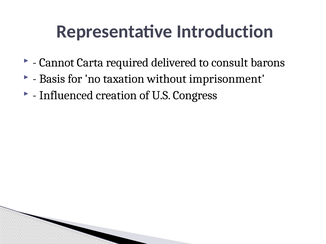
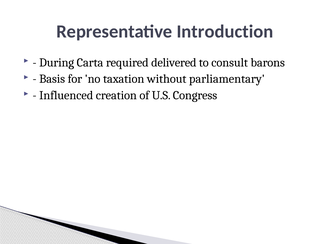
Cannot: Cannot -> During (57, 63)
imprisonment: imprisonment -> parliamentary (227, 79)
